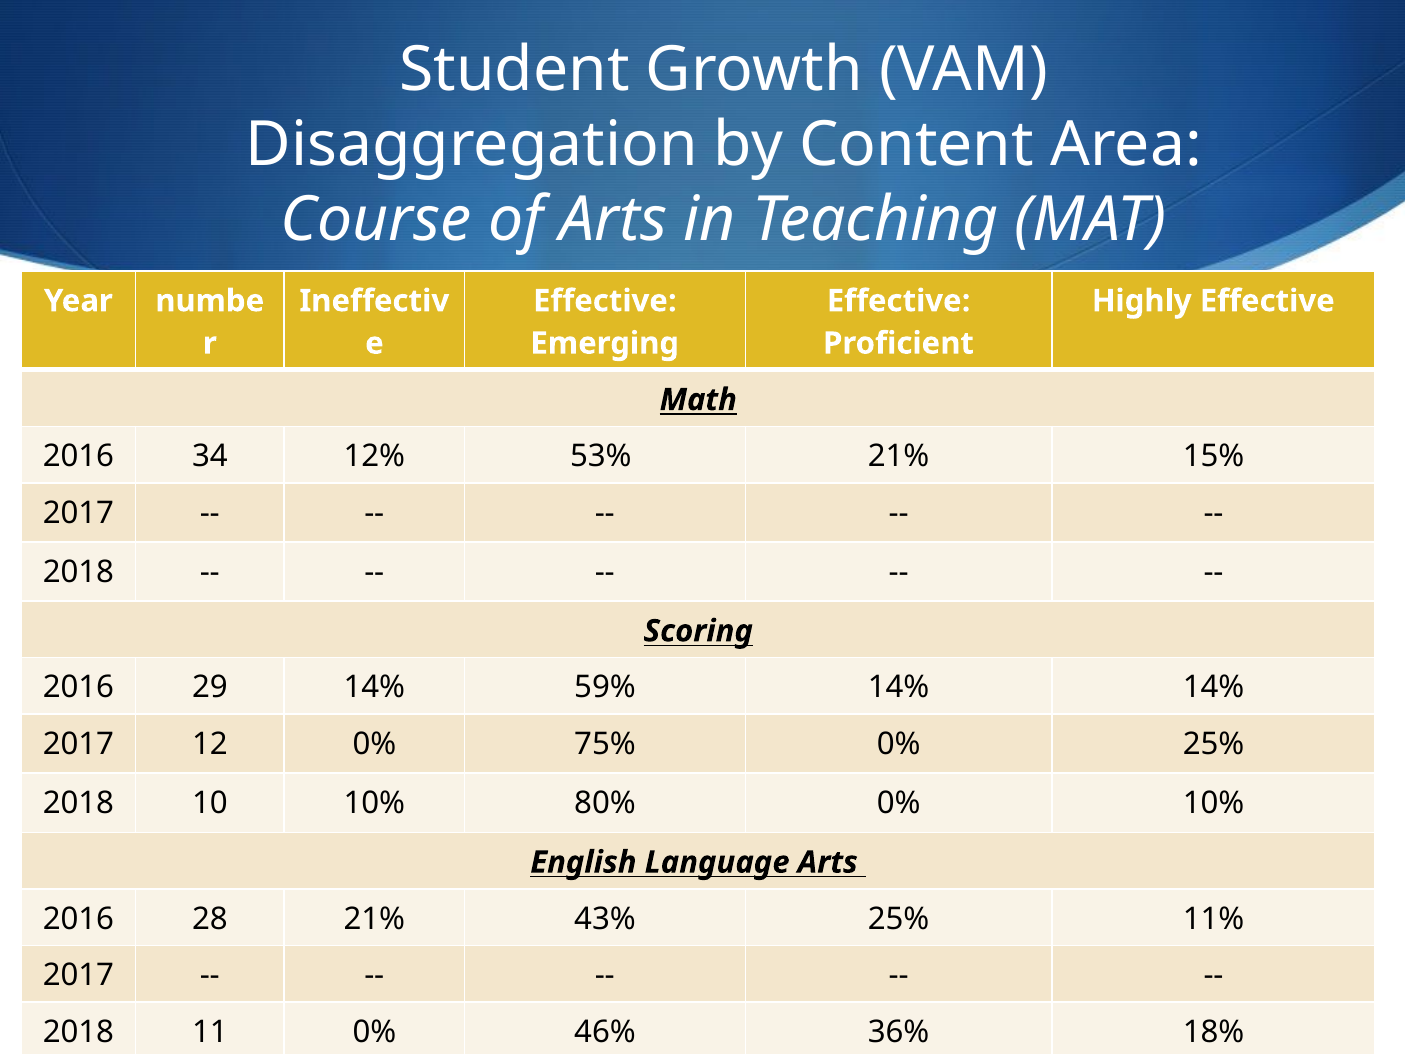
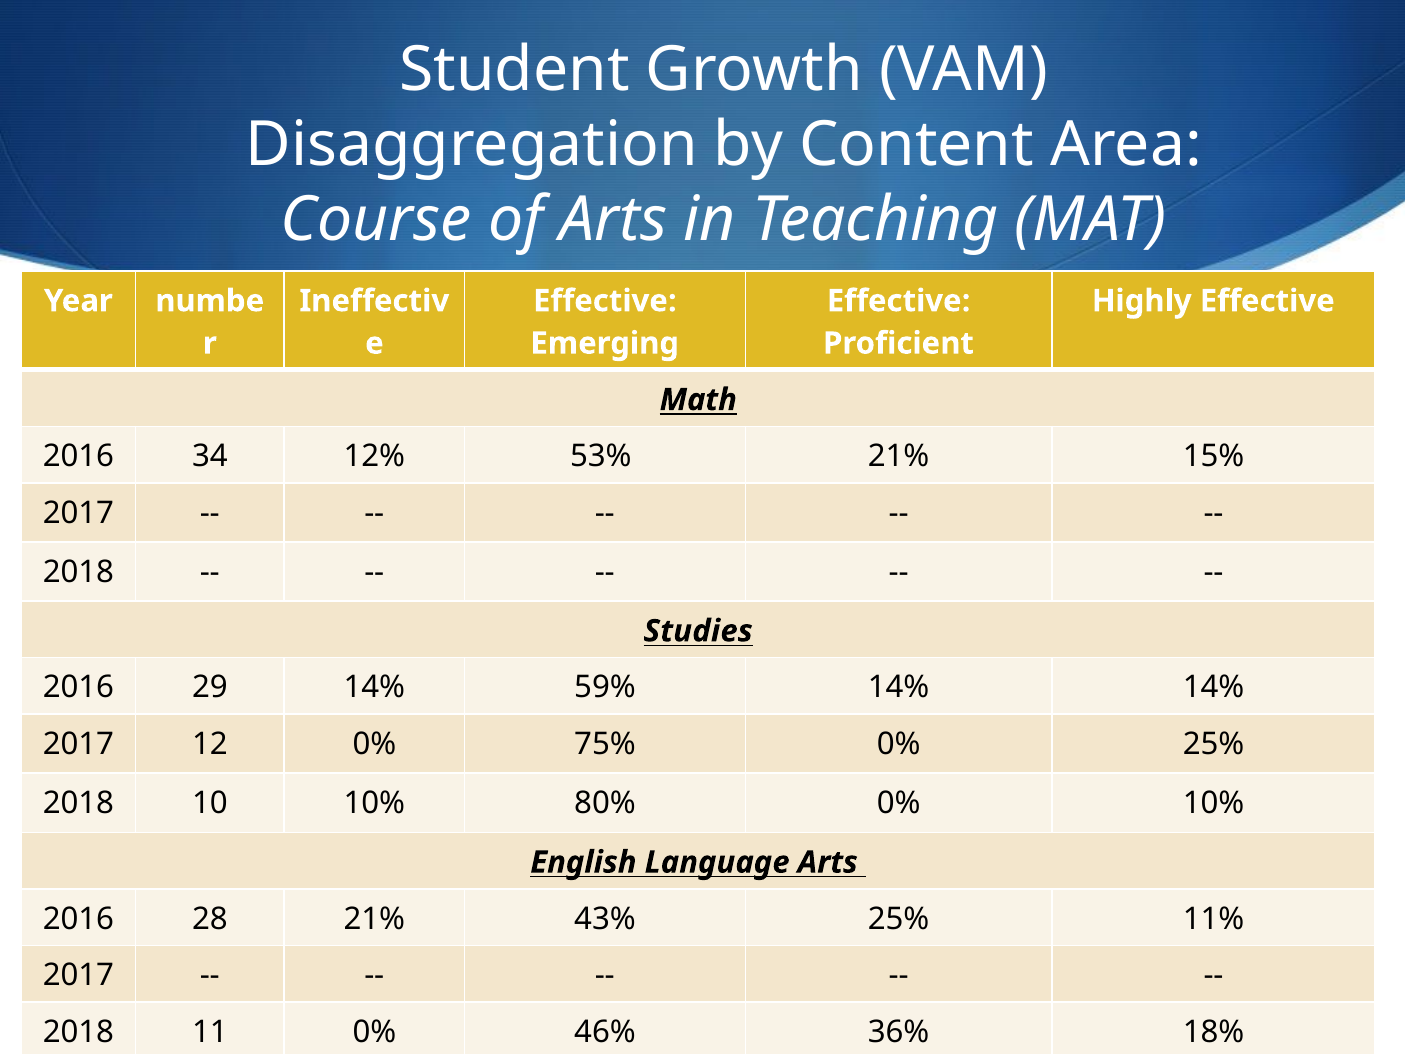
Scoring: Scoring -> Studies (698, 631)
